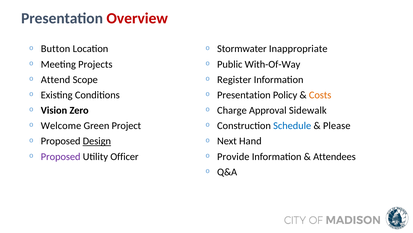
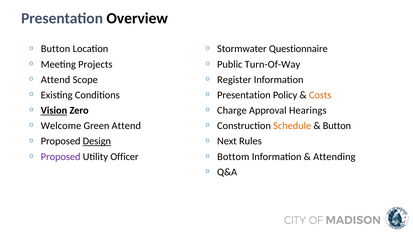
Overview colour: red -> black (137, 18)
Inappropriate: Inappropriate -> Questionnaire (298, 49)
With-Of-Way: With-Of-Way -> Turn-Of-Way (272, 64)
Vision underline: none -> present (54, 110)
Sidewalk: Sidewalk -> Hearings (308, 110)
Schedule colour: blue -> orange (292, 125)
Please: Please -> Button (337, 125)
Green Project: Project -> Attend (126, 125)
Hand: Hand -> Rules (250, 141)
Provide: Provide -> Bottom (233, 156)
Attendees: Attendees -> Attending (334, 156)
